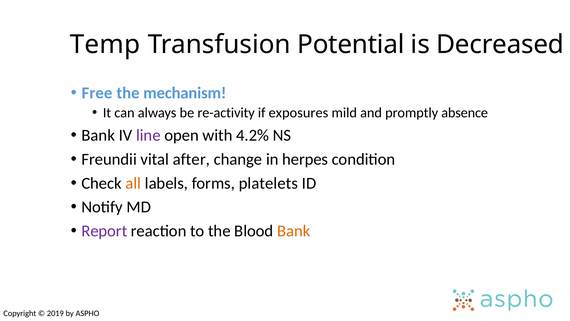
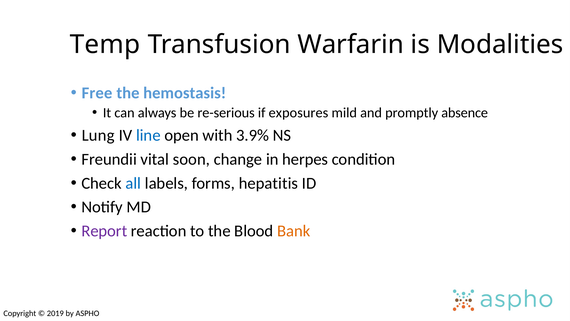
Potential: Potential -> Warfarin (351, 44)
Decreased: Decreased -> Modalities (500, 44)
mechanism: mechanism -> hemostasis (185, 93)
re-activity: re-activity -> re-serious (226, 113)
Bank: Bank -> Lung (98, 135)
line colour: purple -> blue (148, 135)
4.2%: 4.2% -> 3.9% (253, 135)
after: after -> soon (191, 159)
all colour: orange -> blue (133, 183)
platelets: platelets -> hepatitis (268, 183)
